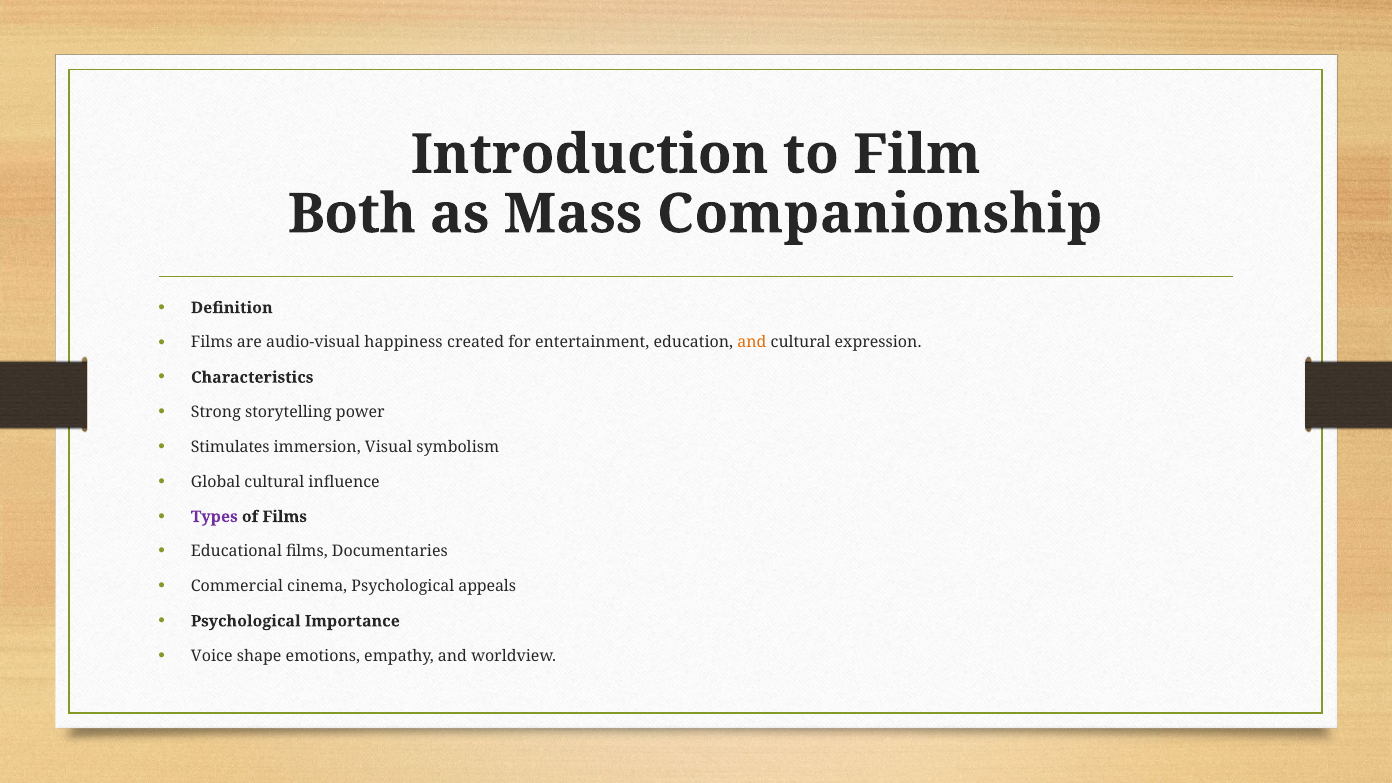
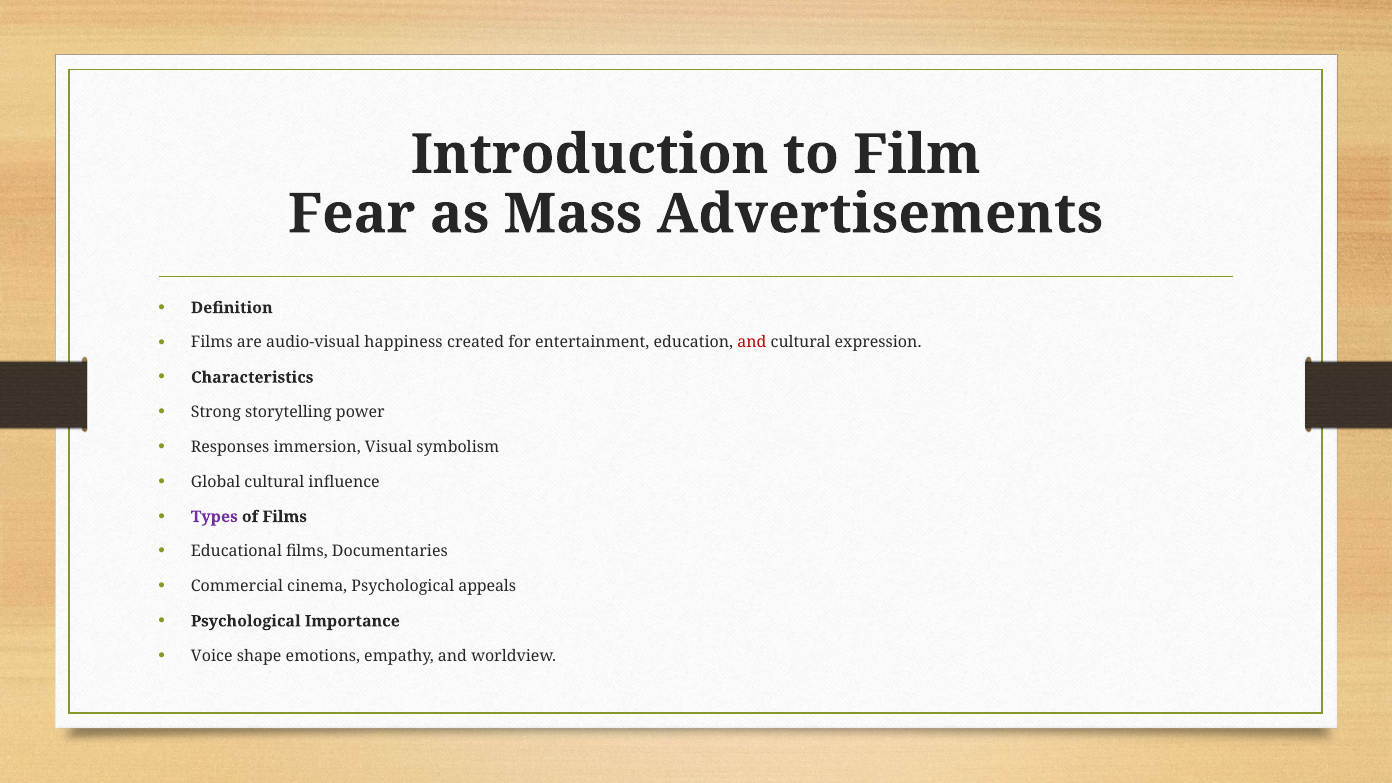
Both: Both -> Fear (352, 214)
Companionship: Companionship -> Advertisements (880, 214)
and colour: orange -> red (752, 343)
Stimulates: Stimulates -> Responses (230, 447)
